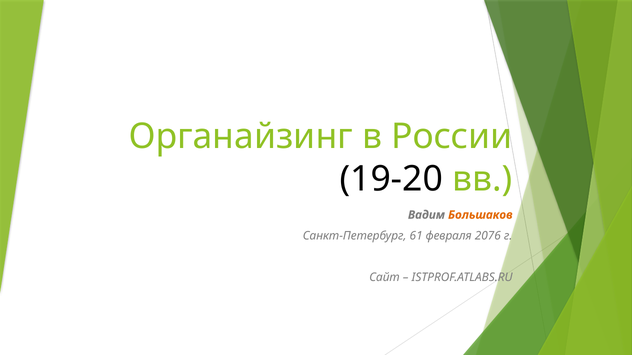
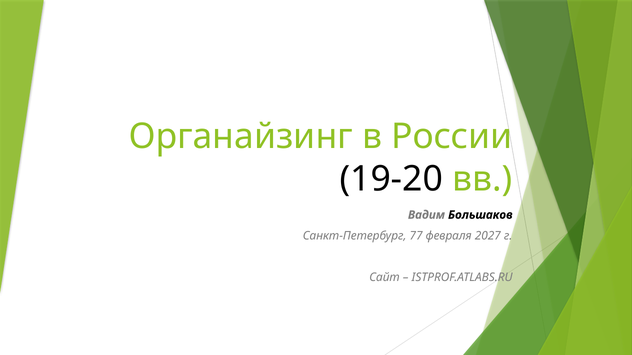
Большаков colour: orange -> black (480, 215)
61: 61 -> 77 (416, 236)
2076: 2076 -> 2027 (488, 236)
